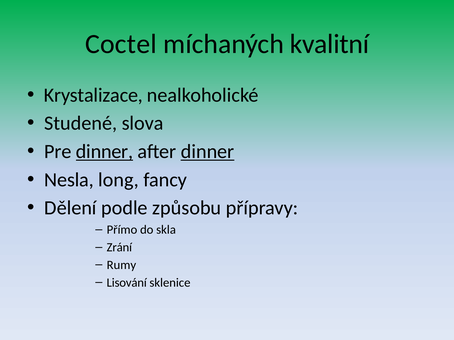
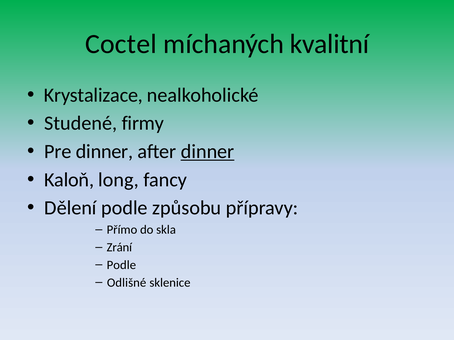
slova: slova -> firmy (143, 123)
dinner underline: present -> none (105, 152)
Nesla: Nesla -> Kaloň (69, 180)
Rumy: Rumy -> Podle (121, 265)
Lisování: Lisování -> Odlišné (127, 283)
